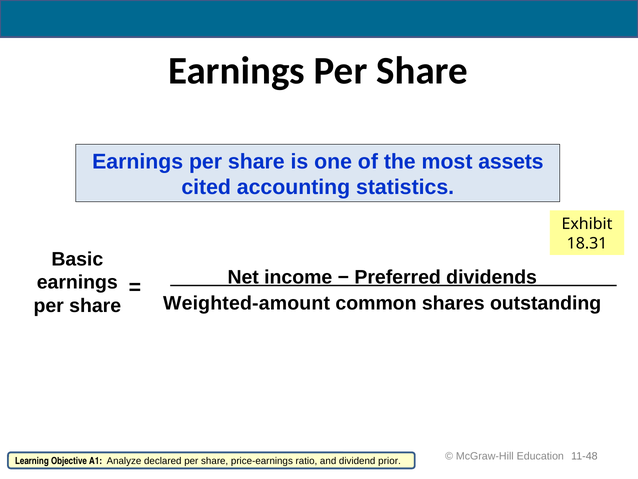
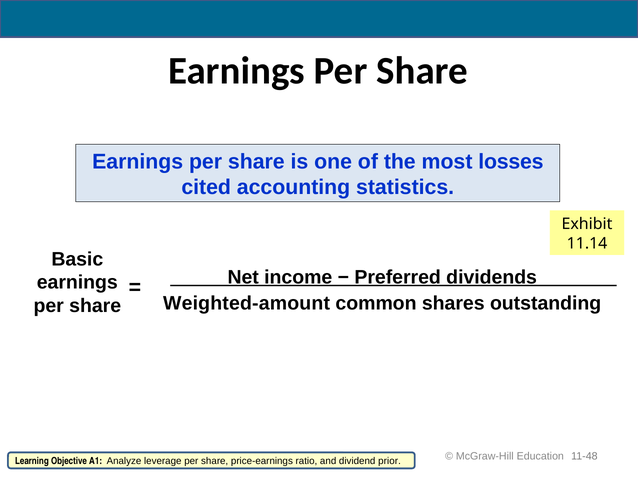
assets: assets -> losses (511, 161)
18.31: 18.31 -> 11.14 (587, 243)
declared: declared -> leverage (163, 461)
